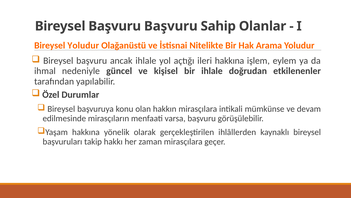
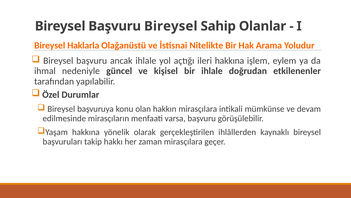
Başvuru Başvuru: Başvuru -> Bireysel (171, 26)
Bireysel Yoludur: Yoludur -> Haklarla (83, 45)
